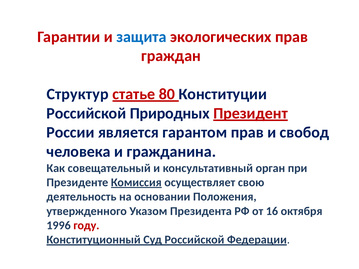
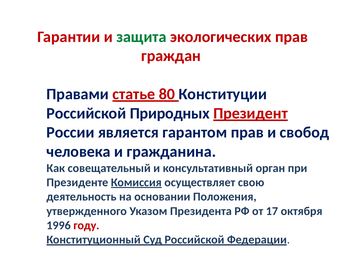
защита colour: blue -> green (141, 37)
Структур: Структур -> Правами (78, 94)
16: 16 -> 17 (272, 211)
